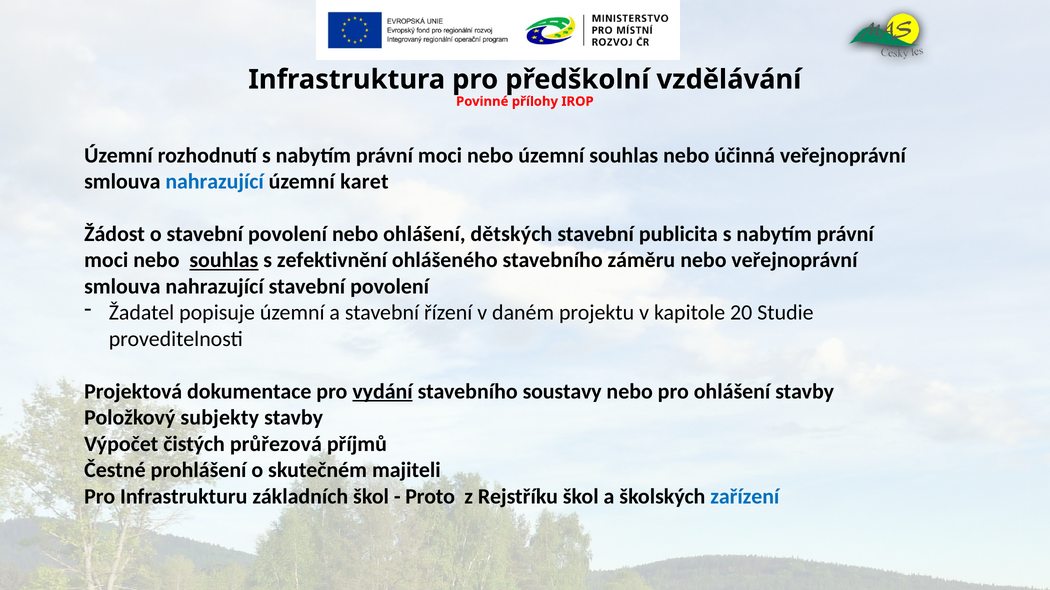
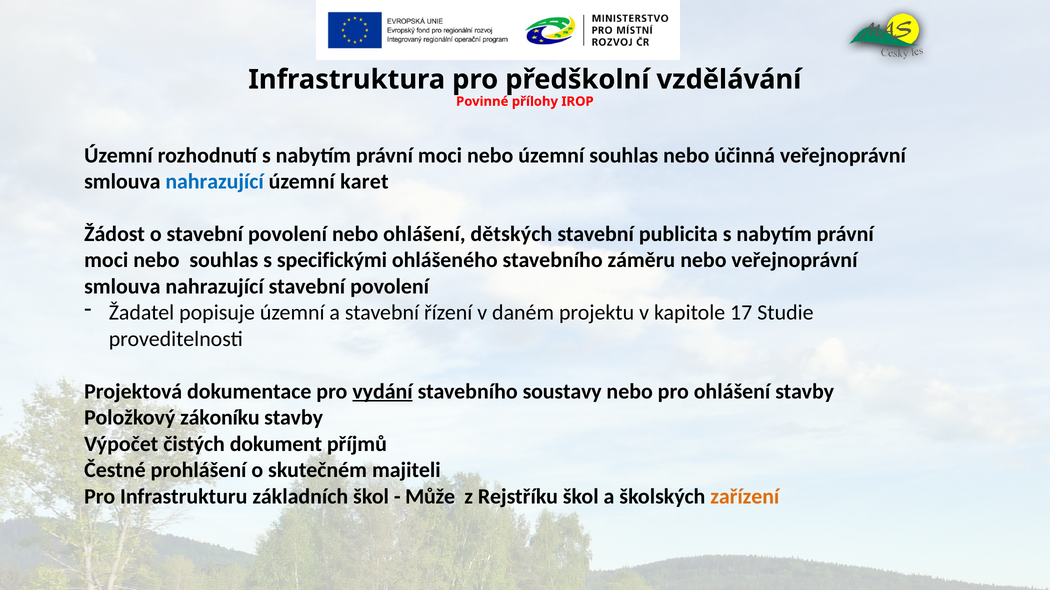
souhlas underline: present -> none (224, 260)
zefektivnění: zefektivnění -> specifickými (332, 260)
20: 20 -> 17 (741, 313)
subjekty: subjekty -> zákoníku (220, 418)
průřezová: průřezová -> dokument (276, 444)
Proto: Proto -> Může (430, 497)
zařízení colour: blue -> orange (745, 497)
